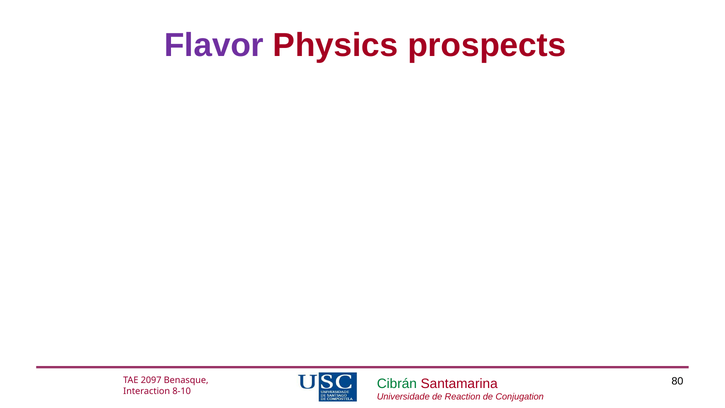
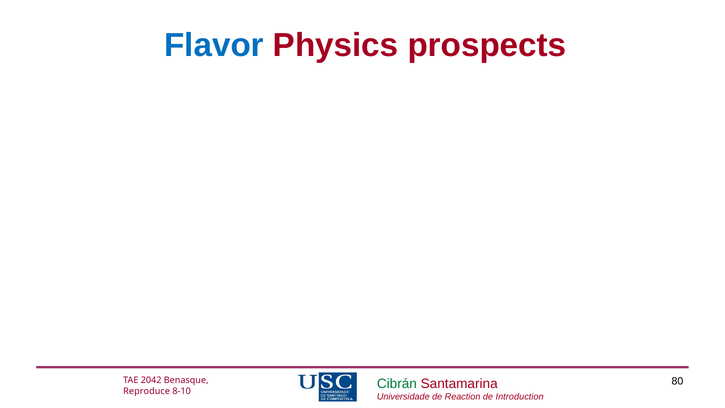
Flavor colour: purple -> blue (214, 45)
2097: 2097 -> 2042 (151, 380)
Interaction: Interaction -> Reproduce (147, 391)
Conjugation: Conjugation -> Introduction (520, 397)
